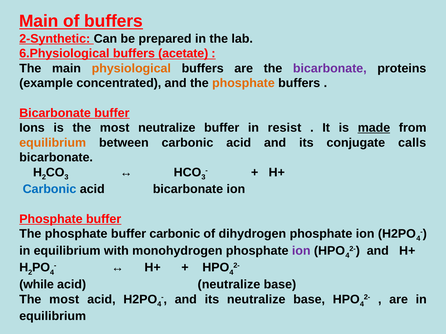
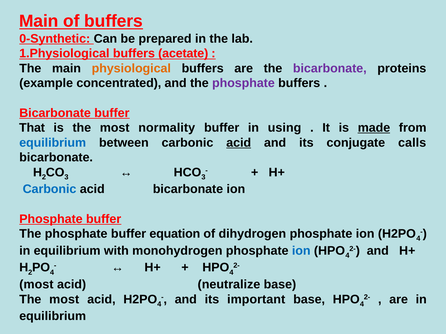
2-Synthetic: 2-Synthetic -> 0-Synthetic (55, 39)
6.Physiological: 6.Physiological -> 1.Physiological (64, 54)
phosphate colour: orange -> purple (243, 83)
Ions: Ions -> That (32, 128)
most neutralize: neutralize -> normality (167, 128)
resist: resist -> using (285, 128)
equilibrium colour: orange -> blue (53, 143)
acid underline: none -> present (239, 143)
buffer carbonic: carbonic -> equation (175, 234)
ion colour: purple -> blue (301, 251)
while: while -> most (36, 285)
its neutralize: neutralize -> important (256, 300)
